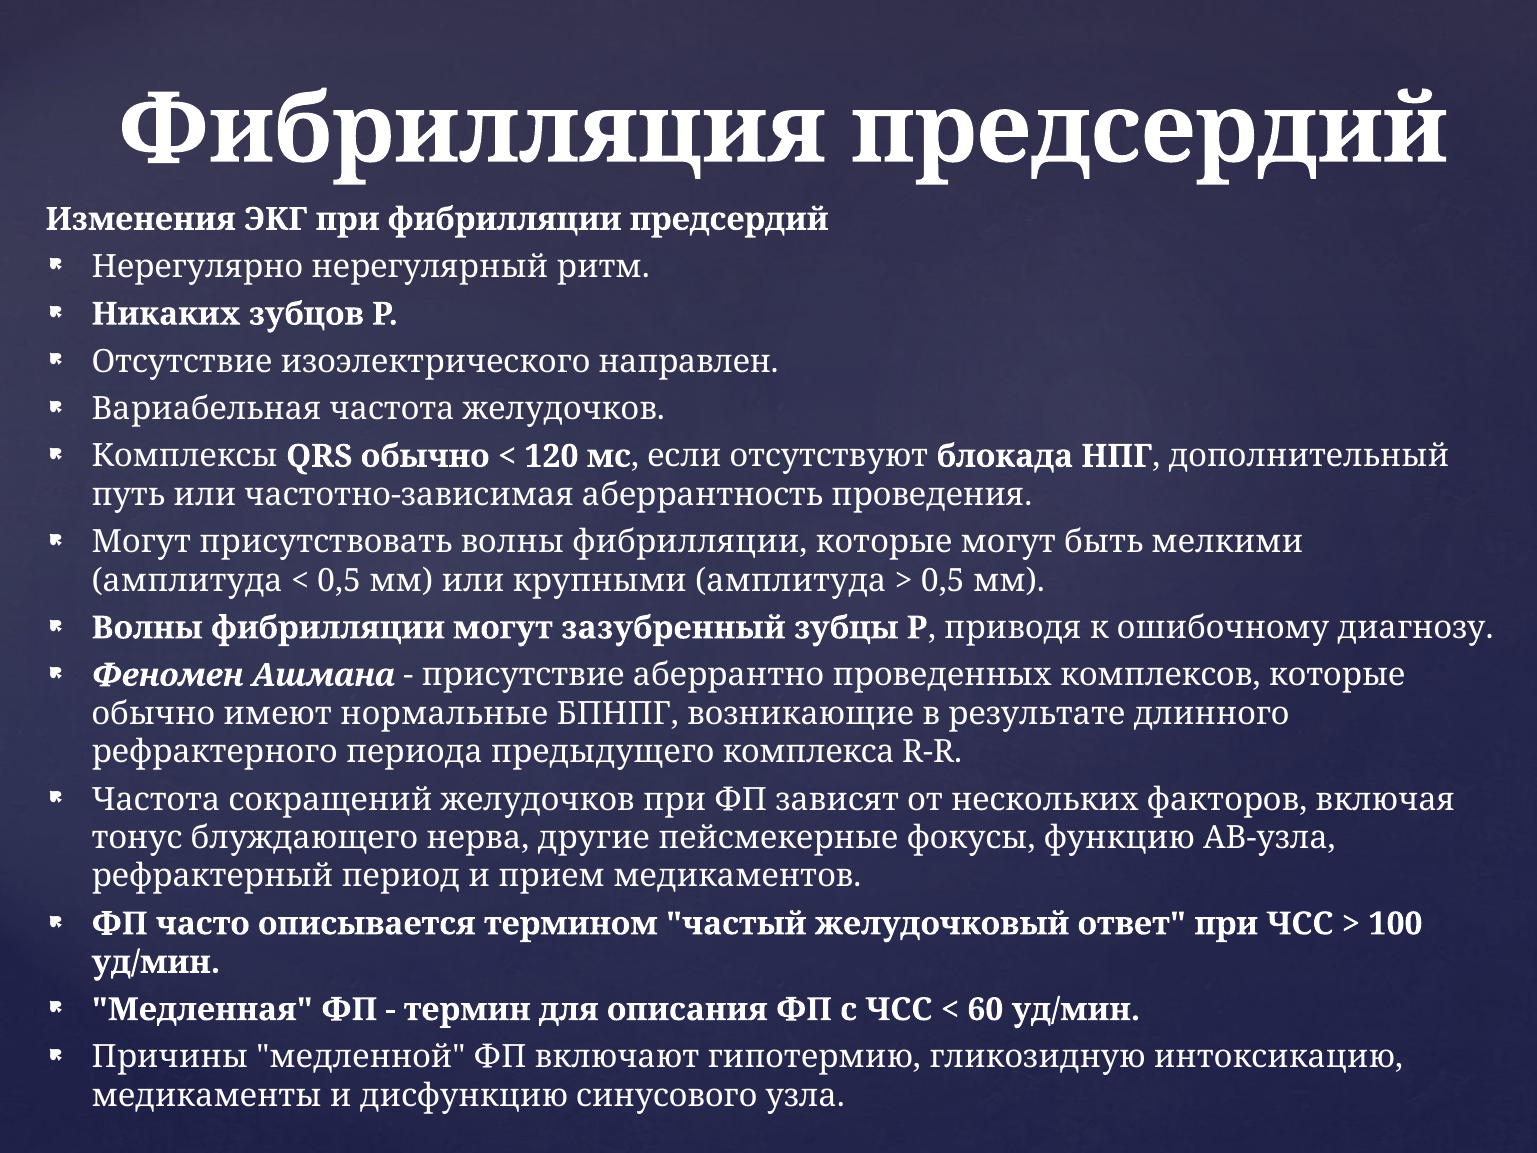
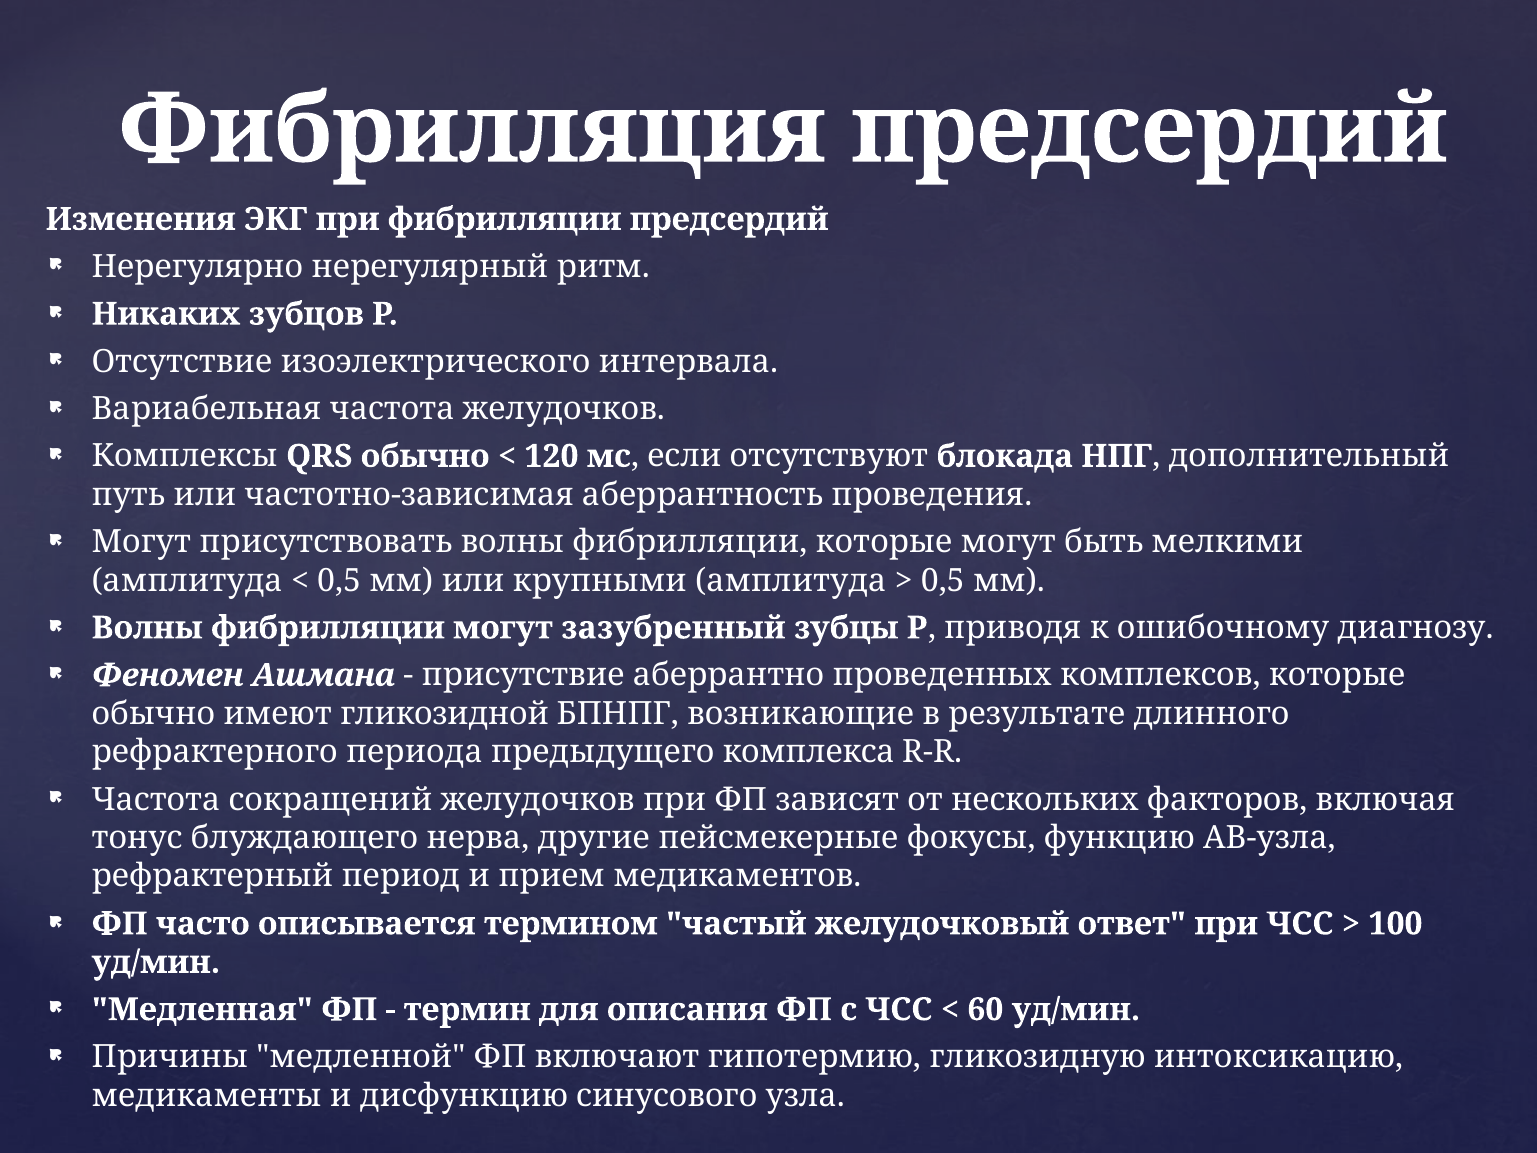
направлен: направлен -> интервала (688, 361)
нормальные: нормальные -> гликозидной (444, 714)
